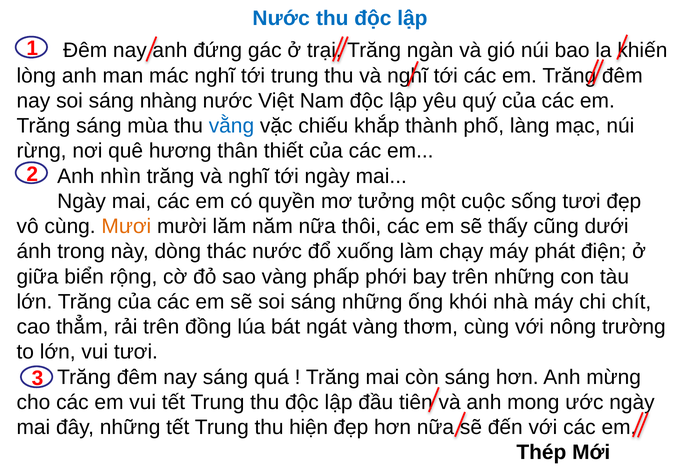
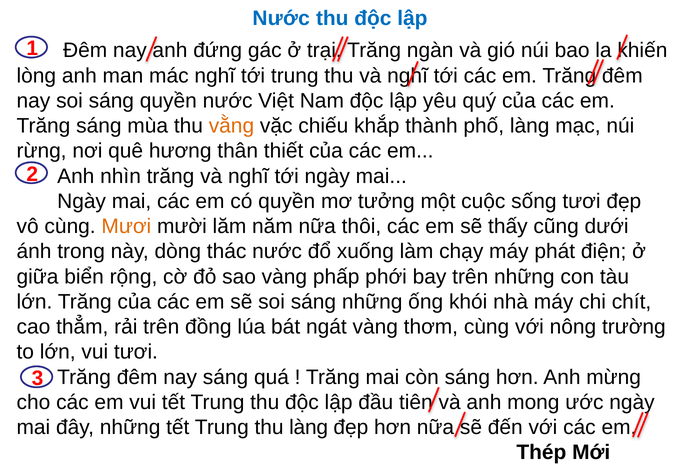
sáng nhàng: nhàng -> quyền (168, 101)
vằng colour: blue -> orange (231, 126)
thu hiện: hiện -> làng (309, 427)
